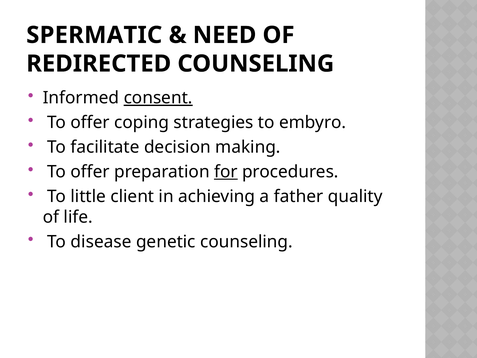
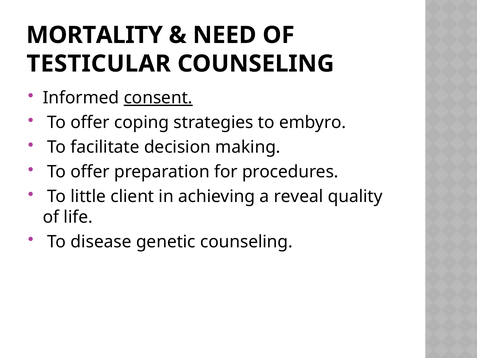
SPERMATIC: SPERMATIC -> MORTALITY (94, 35)
REDIRECTED: REDIRECTED -> TESTICULAR (99, 64)
for underline: present -> none (226, 172)
father: father -> reveal (298, 196)
